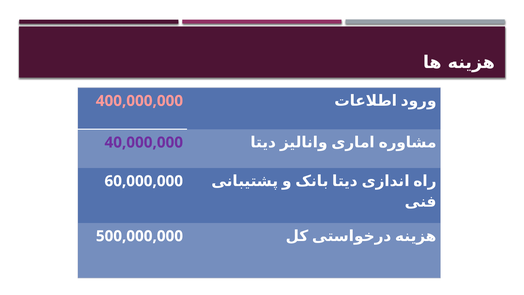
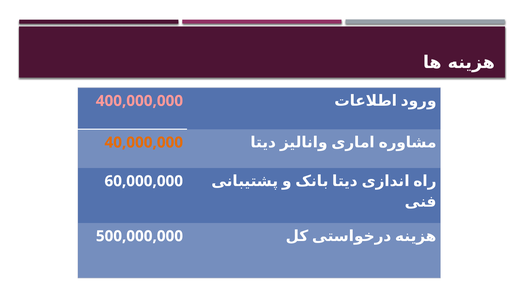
40,000,000 colour: purple -> orange (144, 142)
